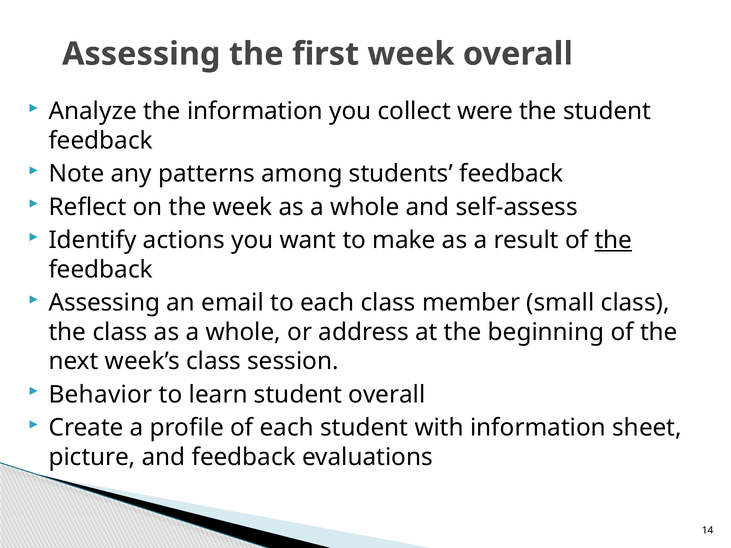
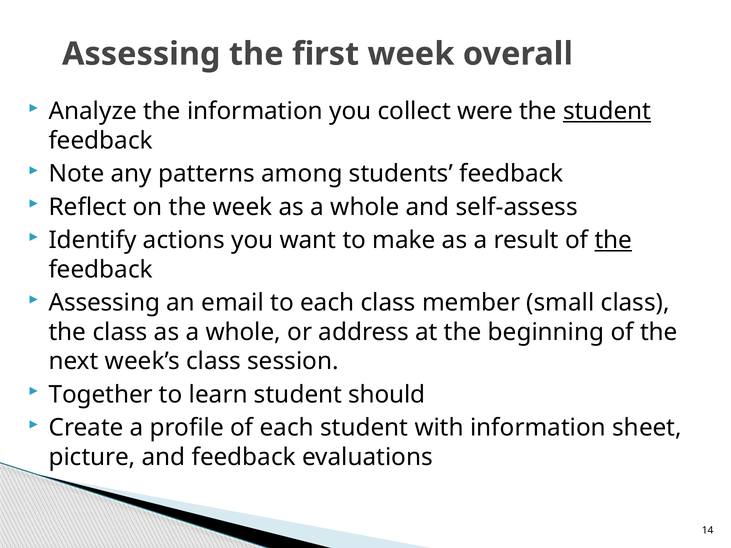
student underline: none -> present (607, 111)
Behavior: Behavior -> Together (101, 395)
student overall: overall -> should (387, 395)
